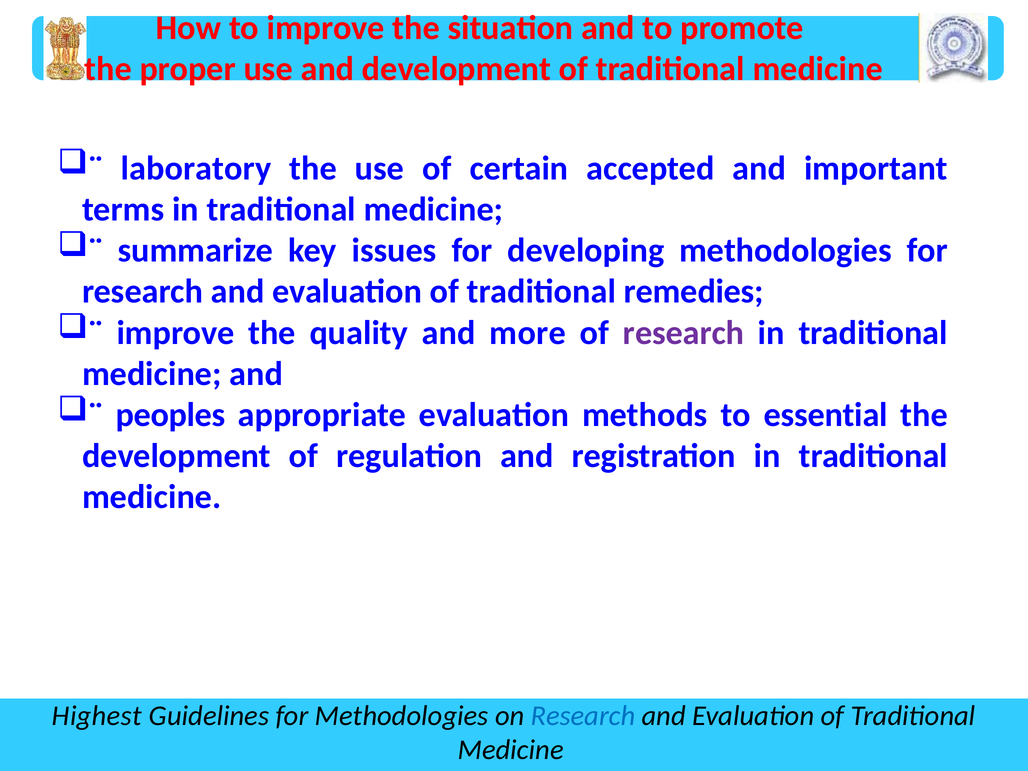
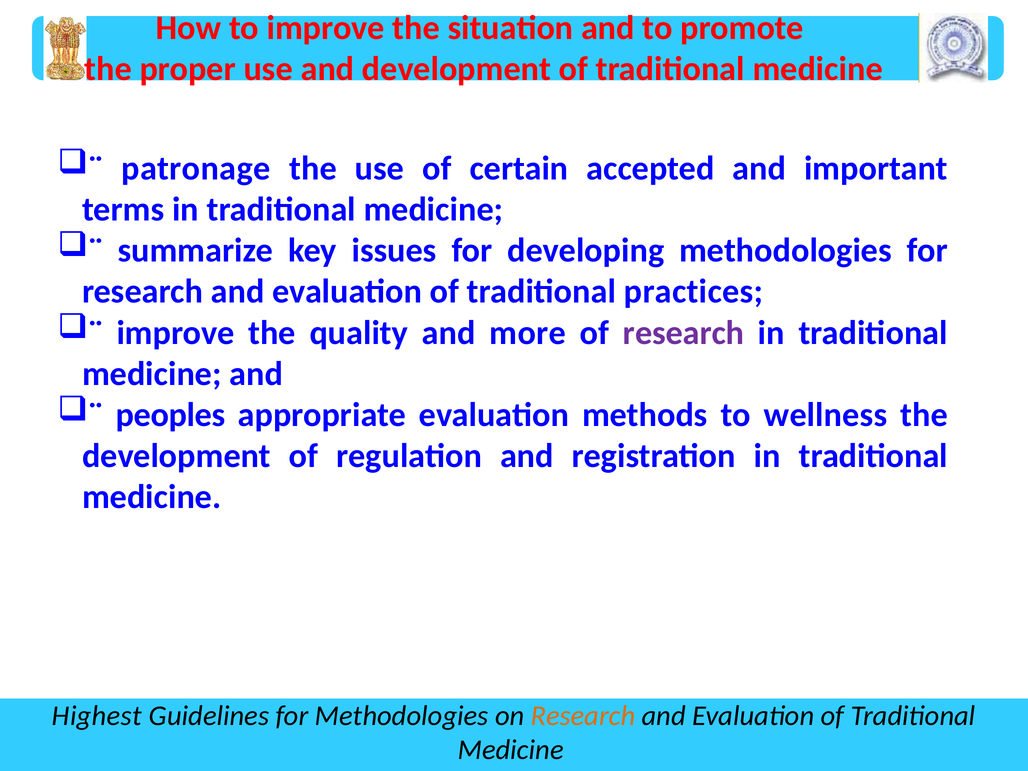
laboratory: laboratory -> patronage (196, 168)
remedies: remedies -> practices (694, 292)
essential: essential -> wellness (826, 415)
Research colour: blue -> orange (583, 716)
